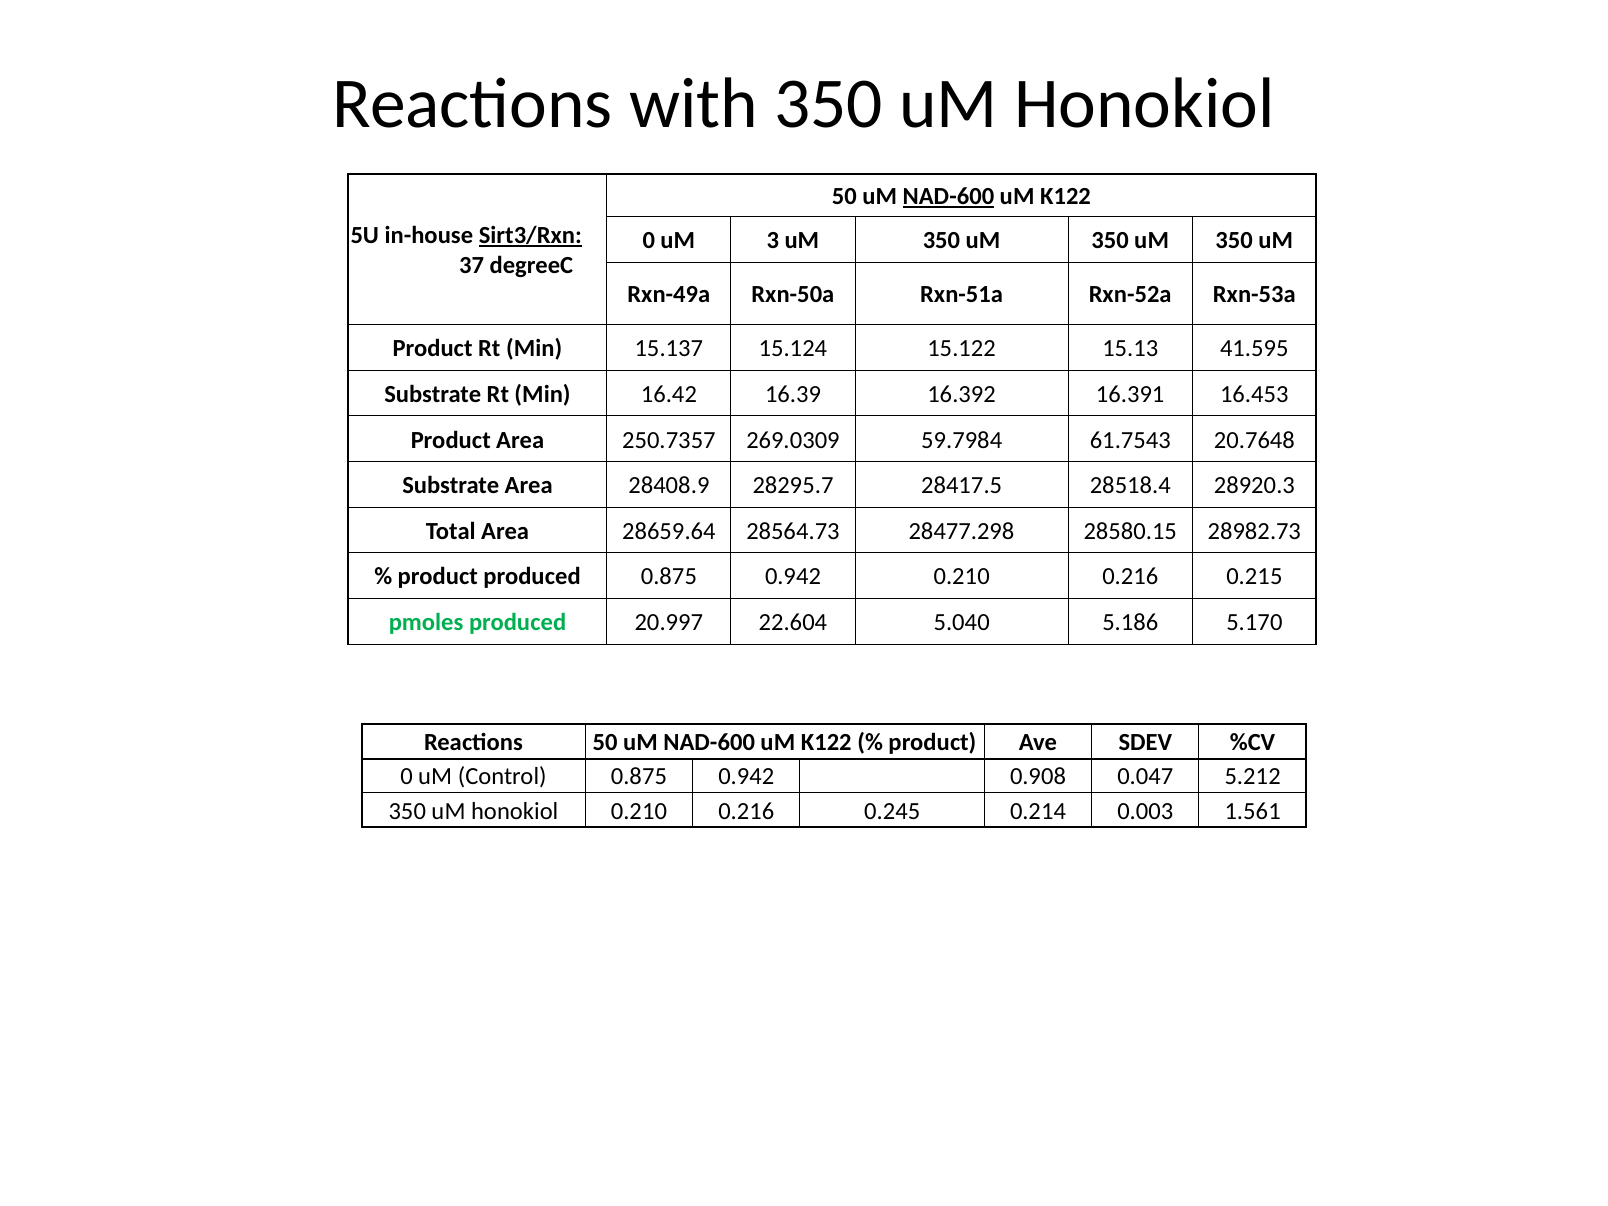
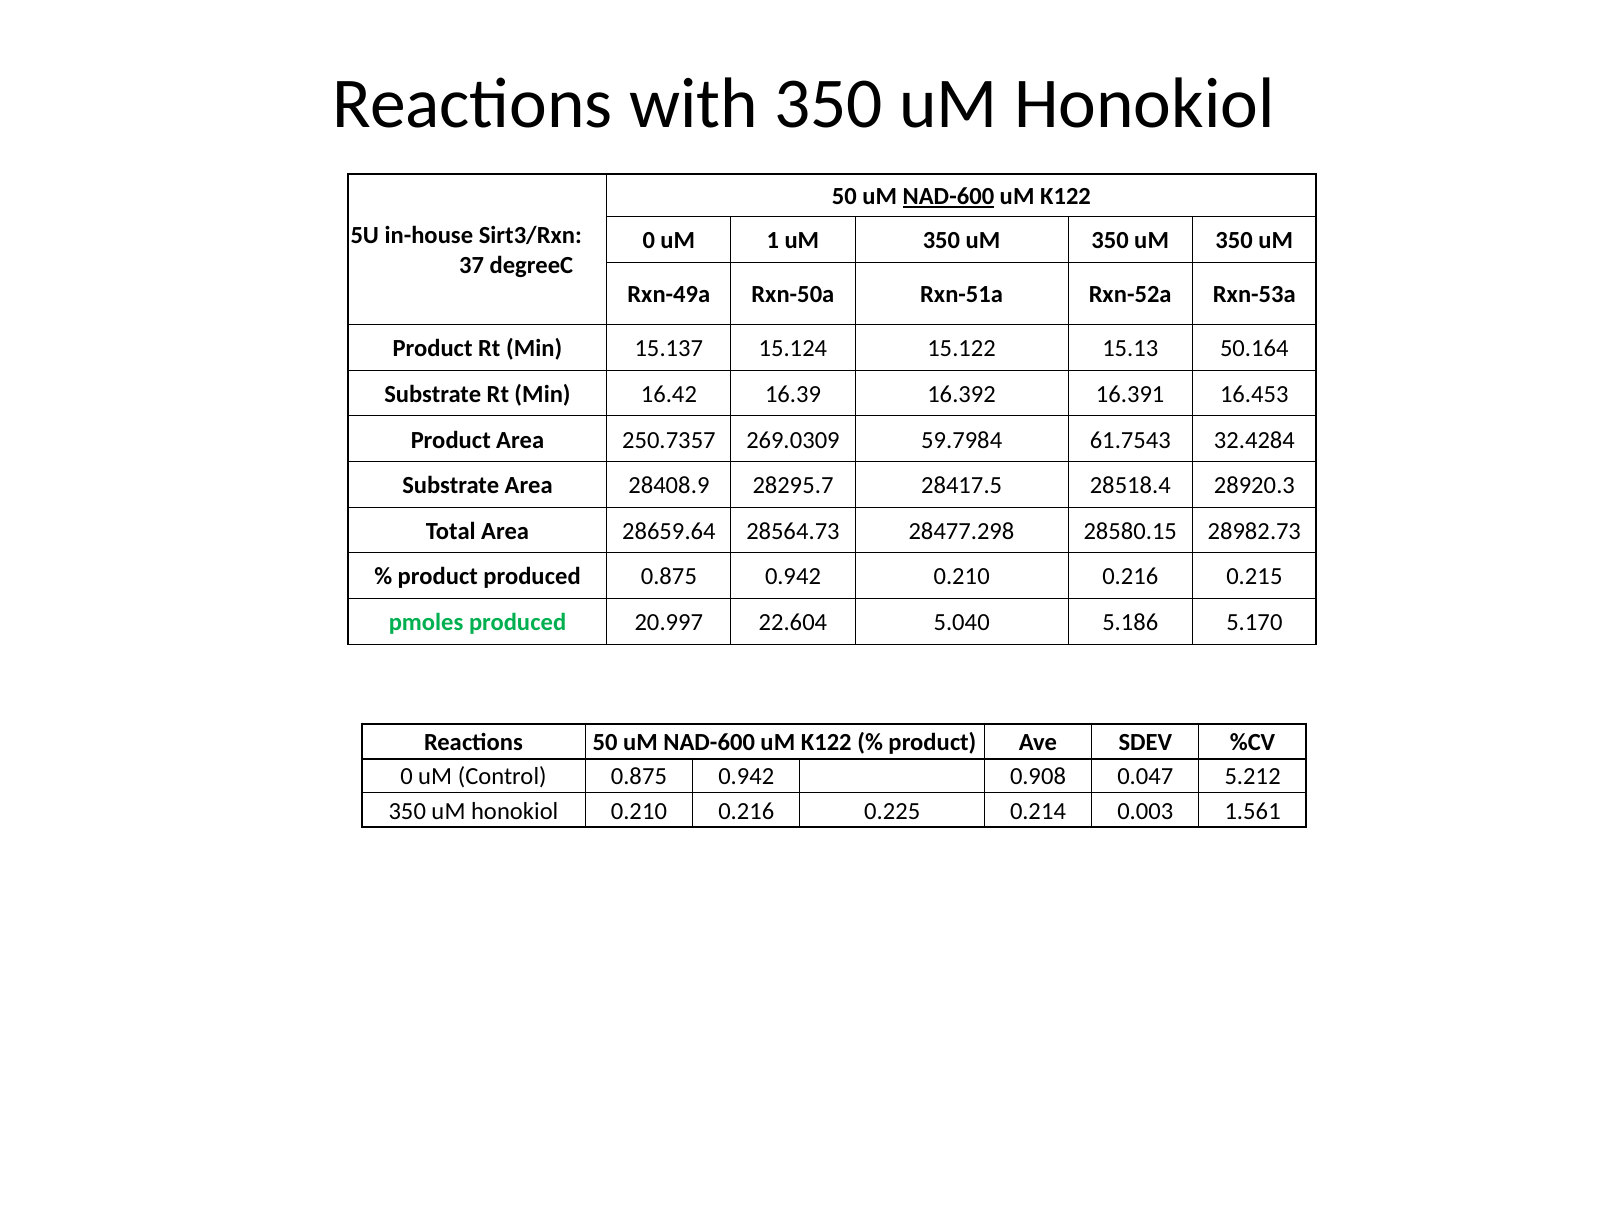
Sirt3/Rxn underline: present -> none (530, 235)
3: 3 -> 1 (773, 241)
41.595: 41.595 -> 50.164 (1254, 349)
20.7648: 20.7648 -> 32.4284 (1254, 440)
0.245: 0.245 -> 0.225 (892, 811)
